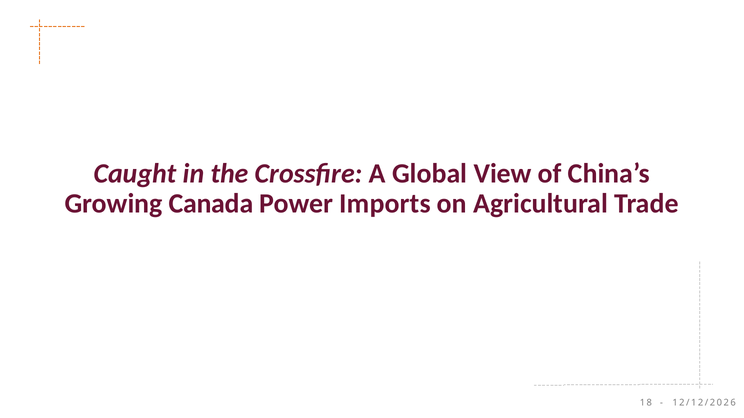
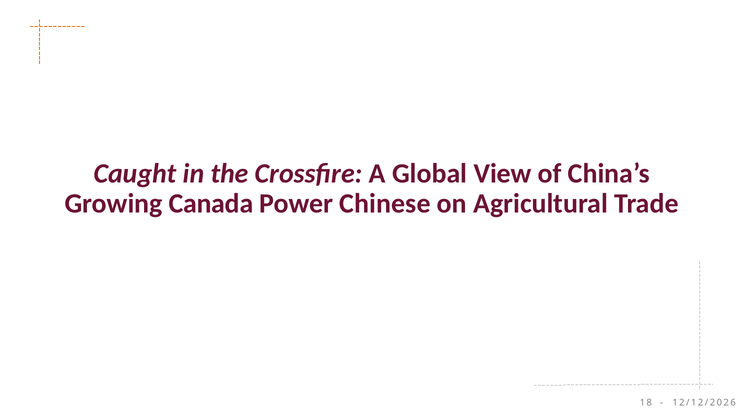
Imports: Imports -> Chinese (385, 204)
